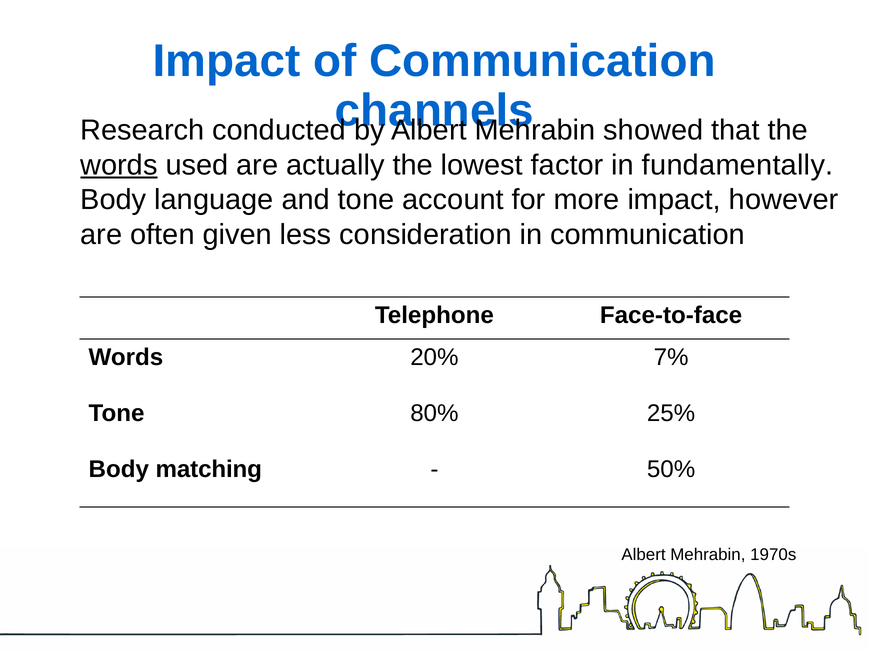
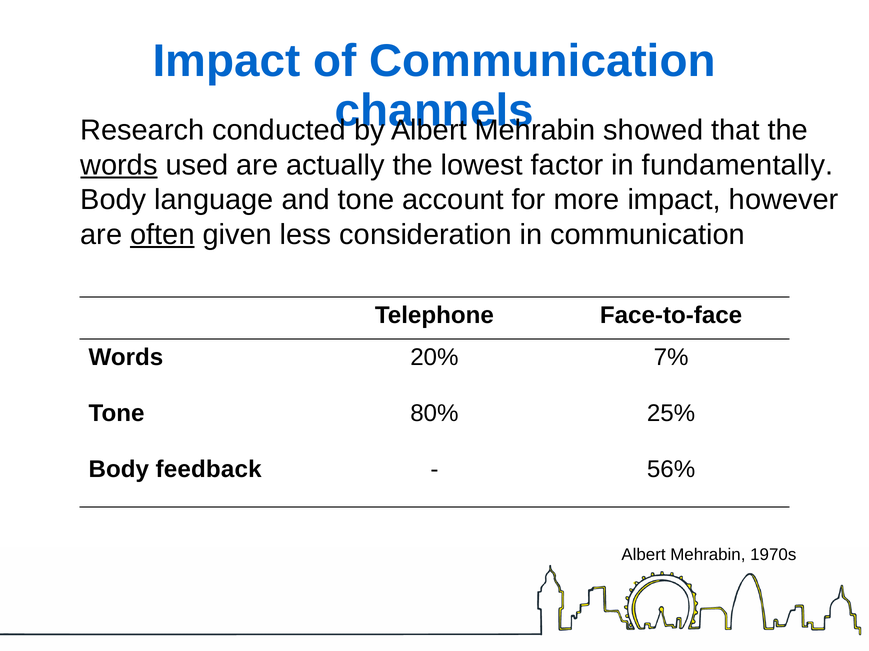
often underline: none -> present (162, 235)
matching: matching -> feedback (209, 470)
50%: 50% -> 56% (671, 470)
